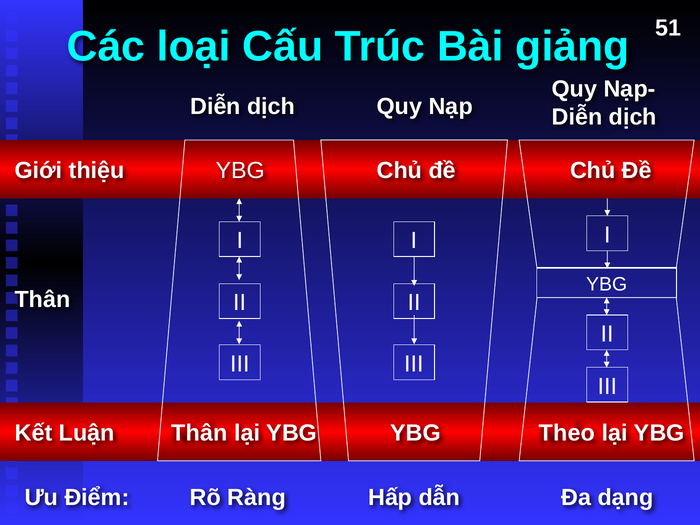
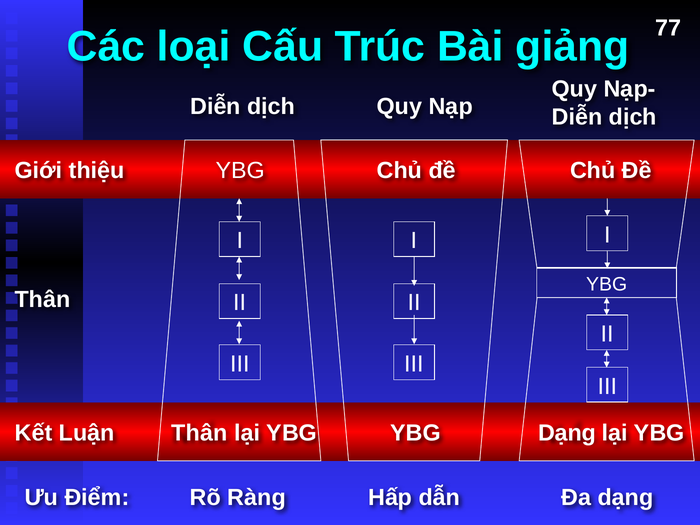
51: 51 -> 77 (668, 28)
Theo: Theo -> Dạng (567, 433)
